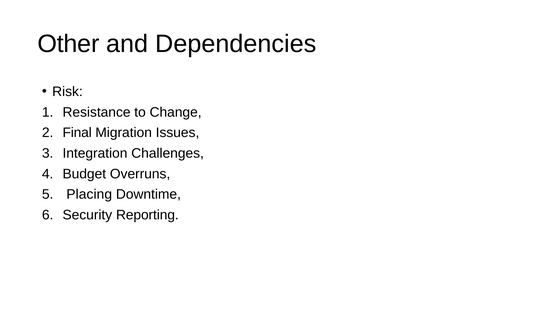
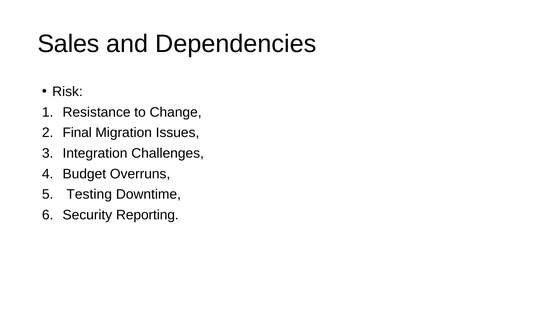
Other: Other -> Sales (68, 44)
Placing: Placing -> Testing (89, 195)
